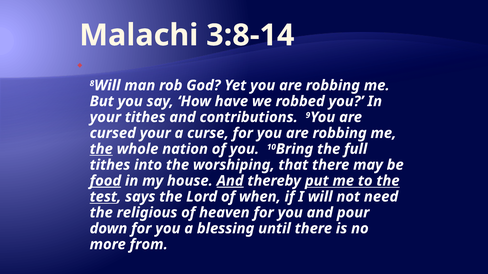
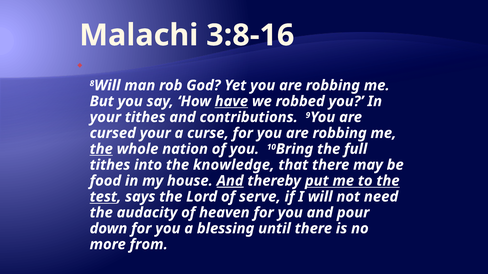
3:8-14: 3:8-14 -> 3:8-16 (250, 35)
have underline: none -> present (231, 101)
worshiping: worshiping -> knowledge (234, 165)
food underline: present -> none (105, 181)
when: when -> serve (260, 197)
religious: religious -> audacity (147, 213)
